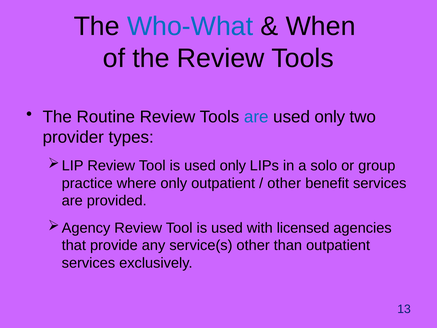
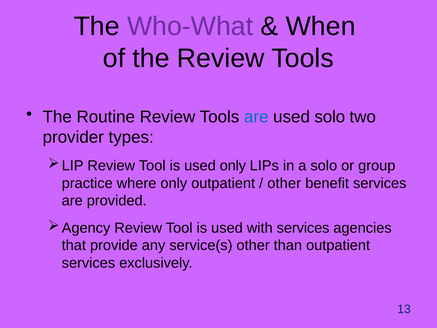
Who-What colour: blue -> purple (190, 26)
only: only -> solo (330, 117)
with licensed: licensed -> services (303, 228)
